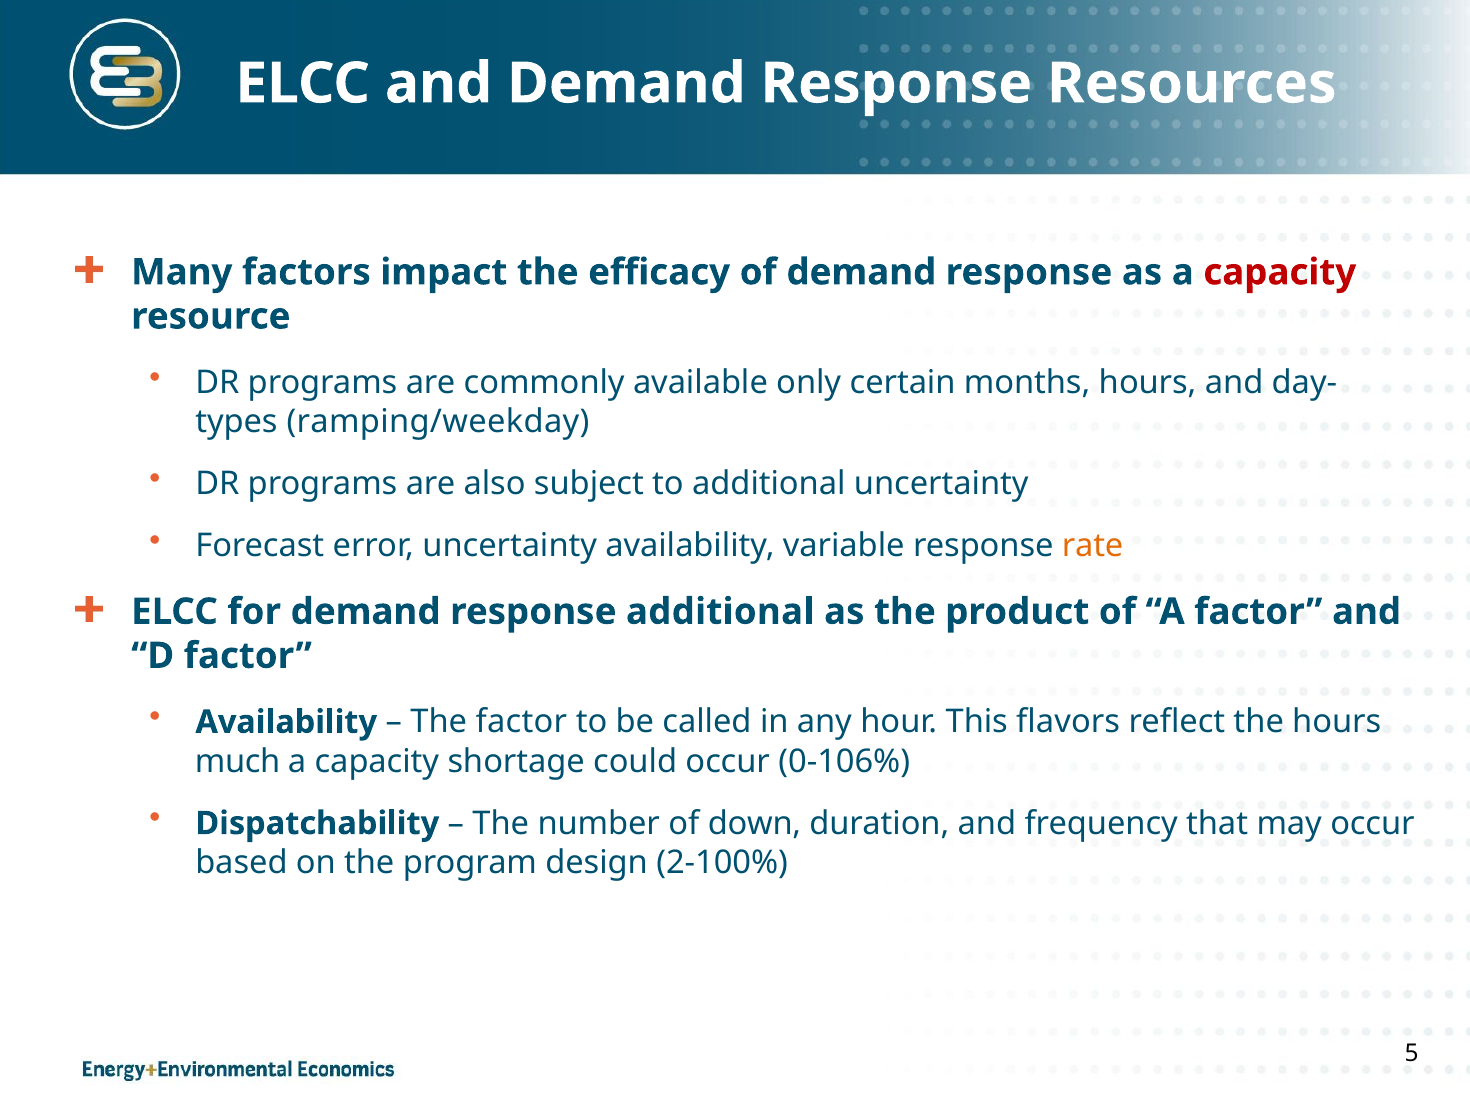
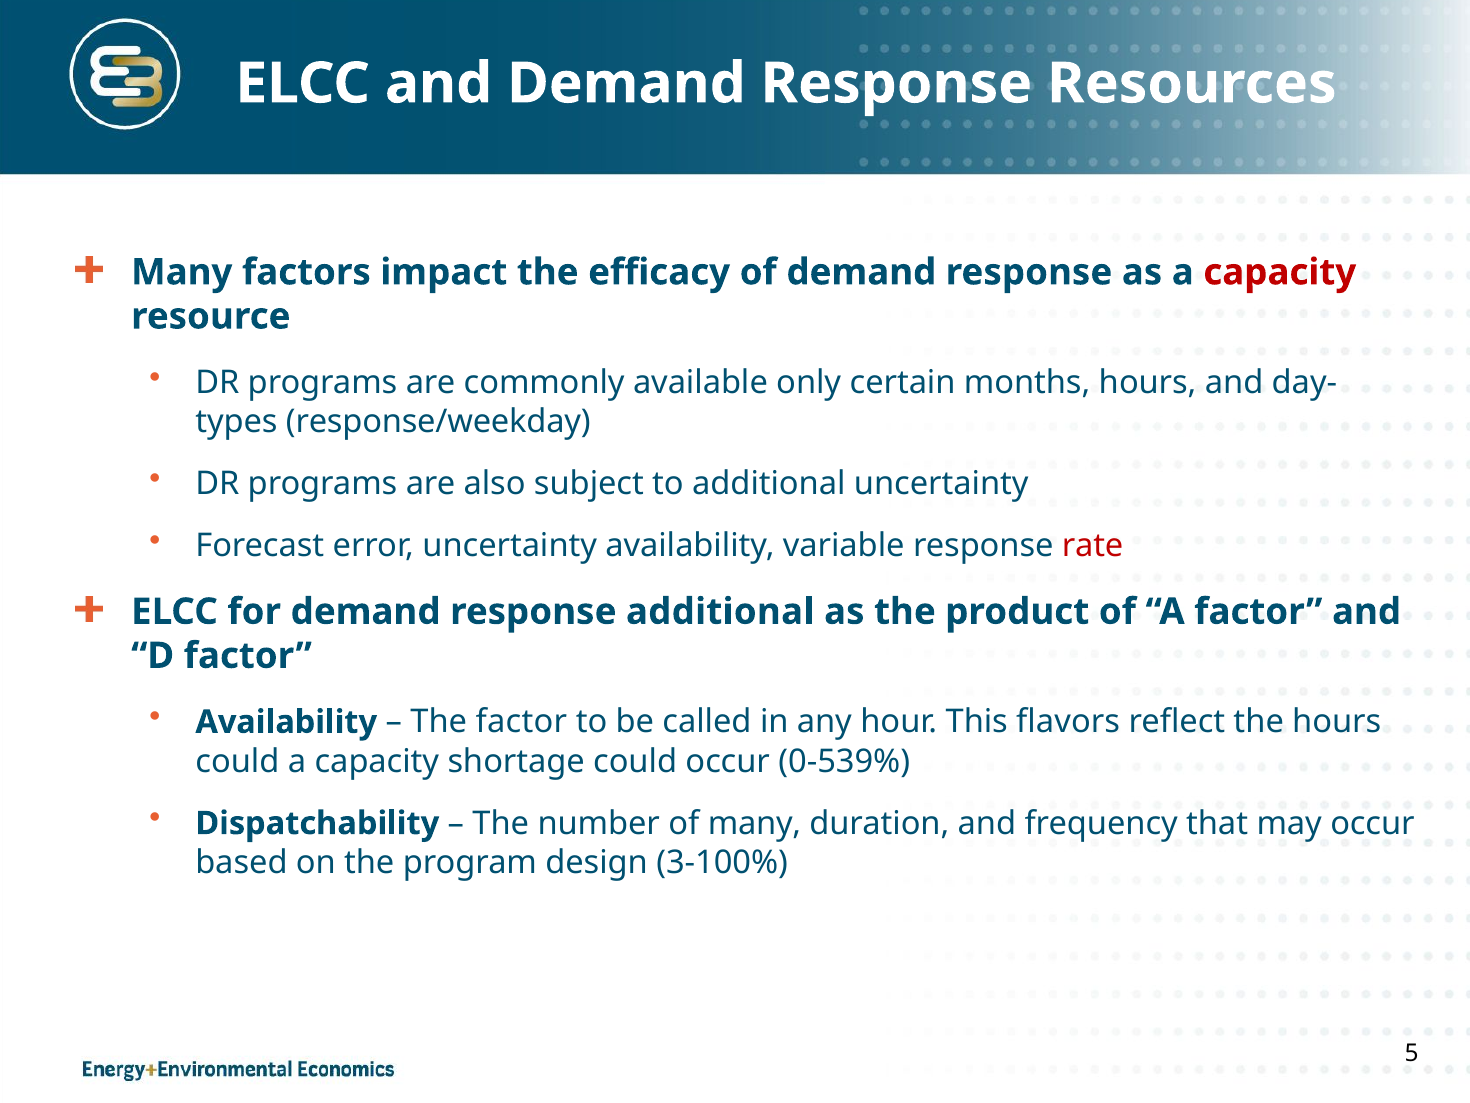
ramping/weekday: ramping/weekday -> response/weekday (438, 422)
rate colour: orange -> red (1093, 546)
much: much -> could (237, 761)
0-106%: 0-106% -> 0-539% (844, 761)
of down: down -> many (754, 823)
2-100%: 2-100% -> 3-100% (722, 862)
